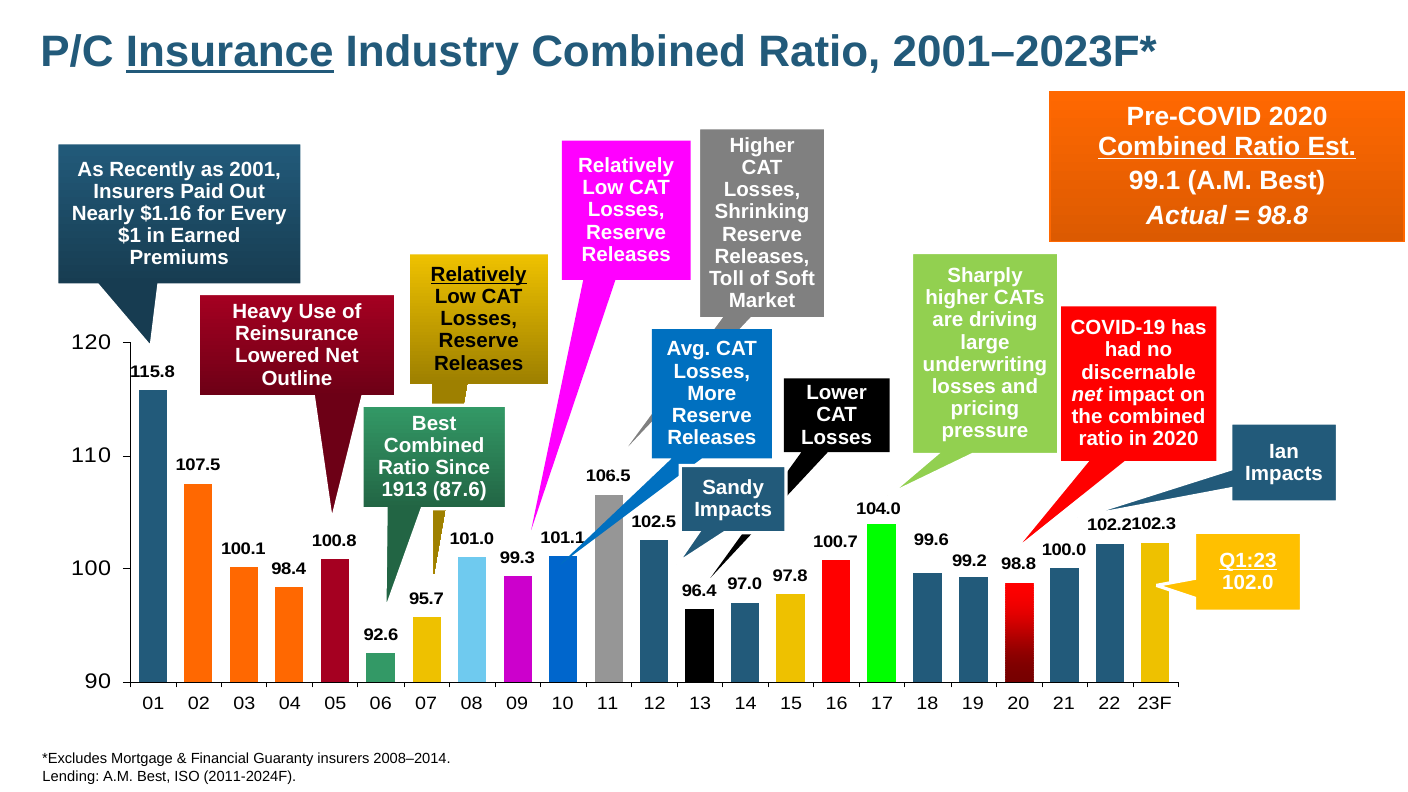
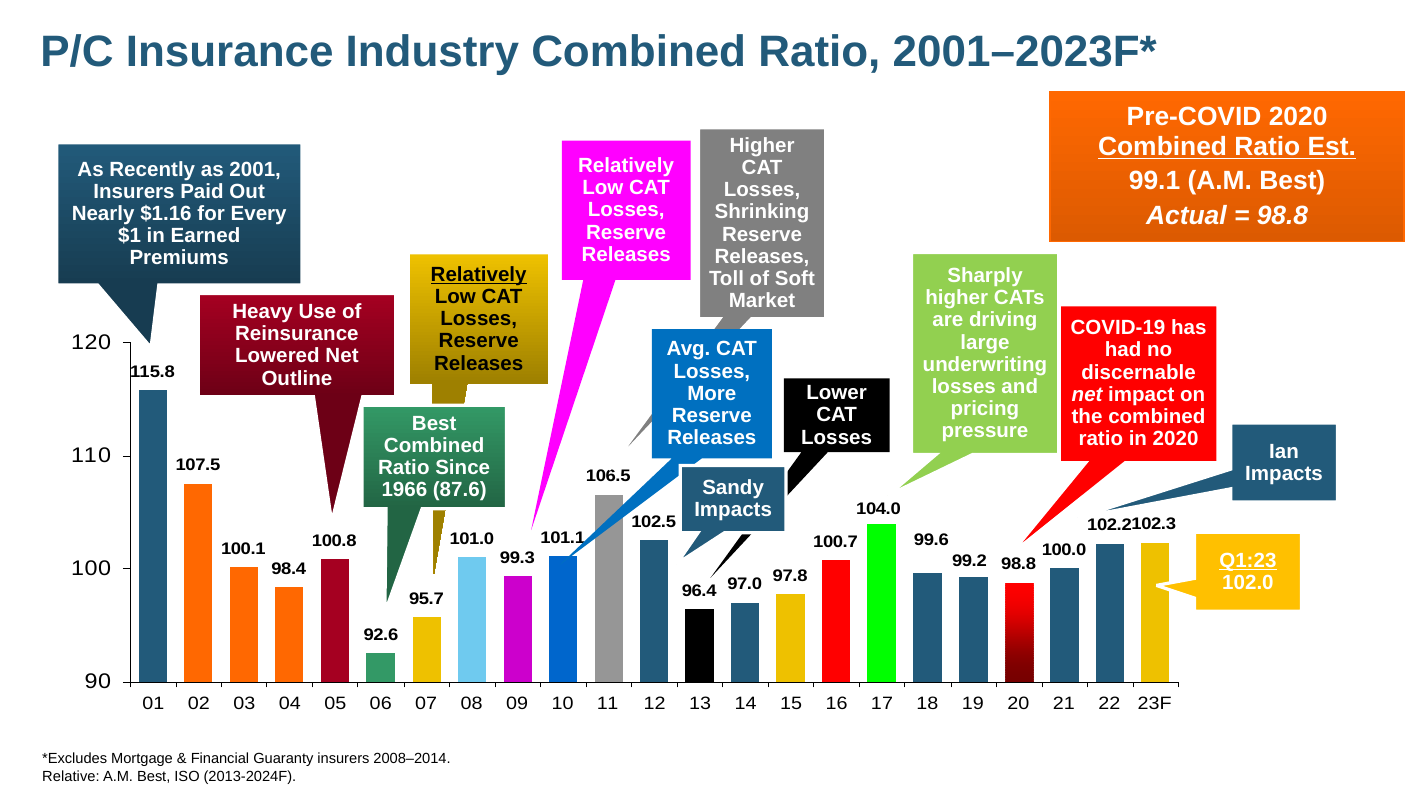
Insurance underline: present -> none (230, 52)
1913: 1913 -> 1966 (404, 490)
Lending: Lending -> Relative (71, 777)
2011-2024F: 2011-2024F -> 2013-2024F (250, 777)
